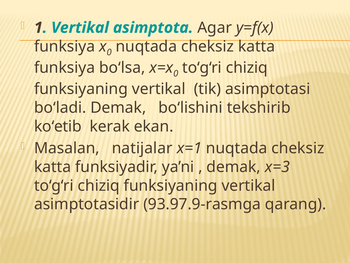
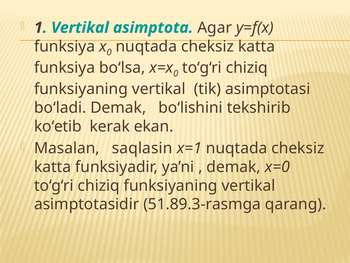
natijalar: natijalar -> saqlasin (142, 148)
x=3: x=3 -> x=0 (277, 167)
93.97.9-rasmga: 93.97.9-rasmga -> 51.89.3-rasmga (202, 204)
